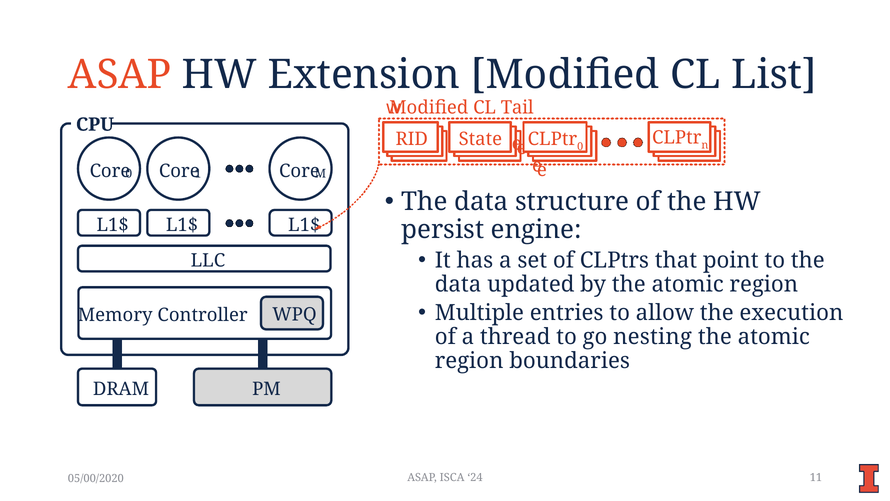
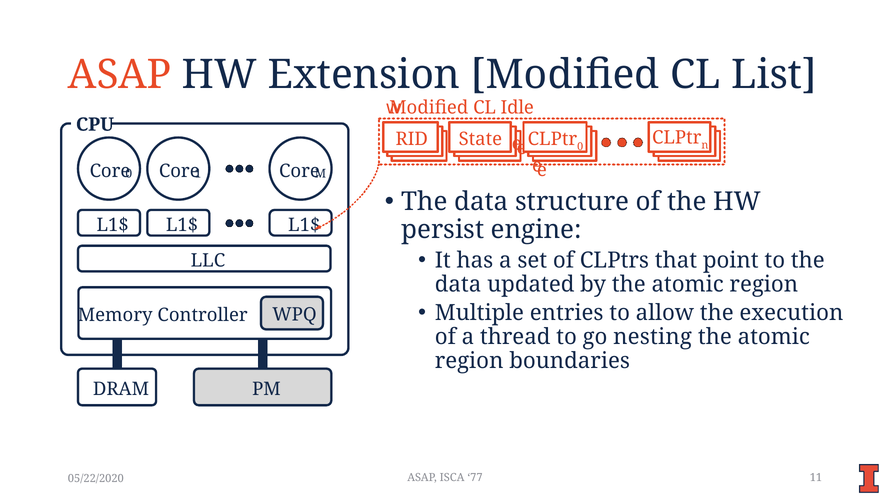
Tail: Tail -> Idle (517, 108)
24: 24 -> 77 (475, 477)
05/00/2020: 05/00/2020 -> 05/22/2020 (96, 478)
